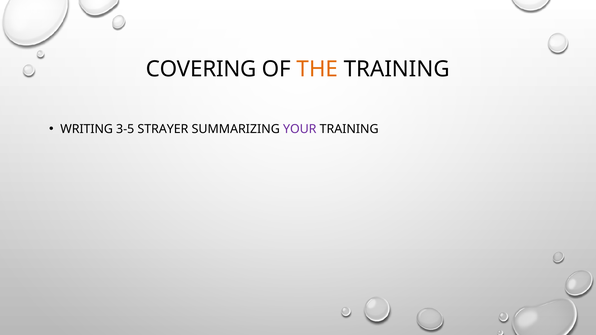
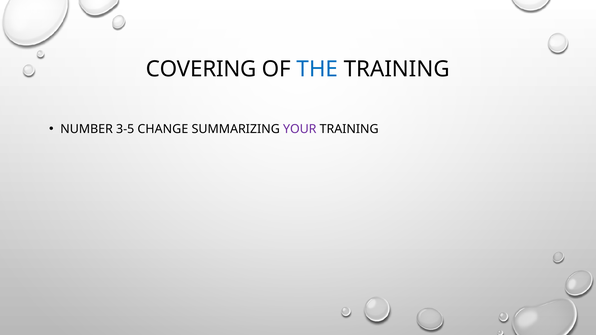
THE colour: orange -> blue (317, 69)
WRITING: WRITING -> NUMBER (87, 129)
STRAYER: STRAYER -> CHANGE (163, 129)
